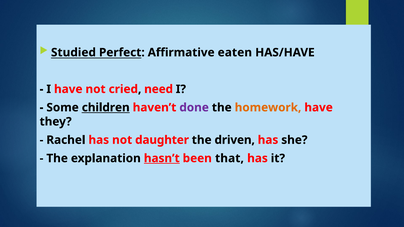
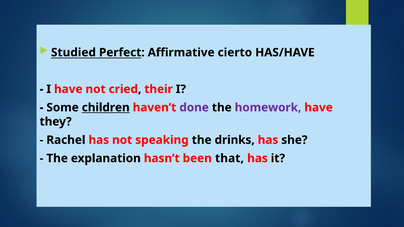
eaten: eaten -> cierto (235, 53)
need: need -> their (159, 89)
homework colour: orange -> purple (268, 108)
daughter: daughter -> speaking (162, 140)
driven: driven -> drinks (235, 140)
hasn’t underline: present -> none (162, 158)
